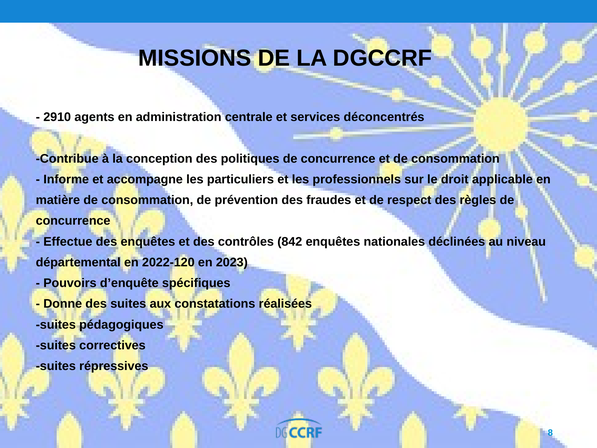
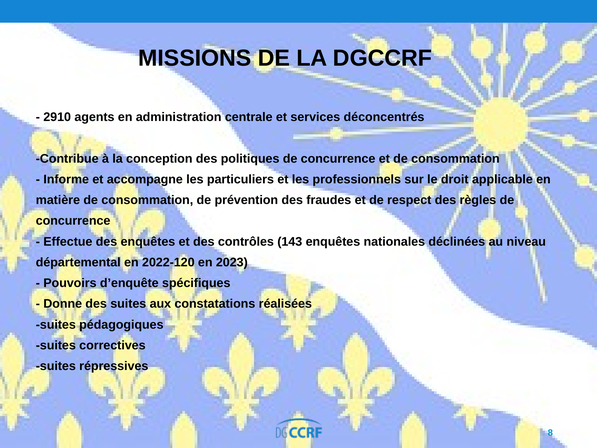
842: 842 -> 143 (290, 241)
